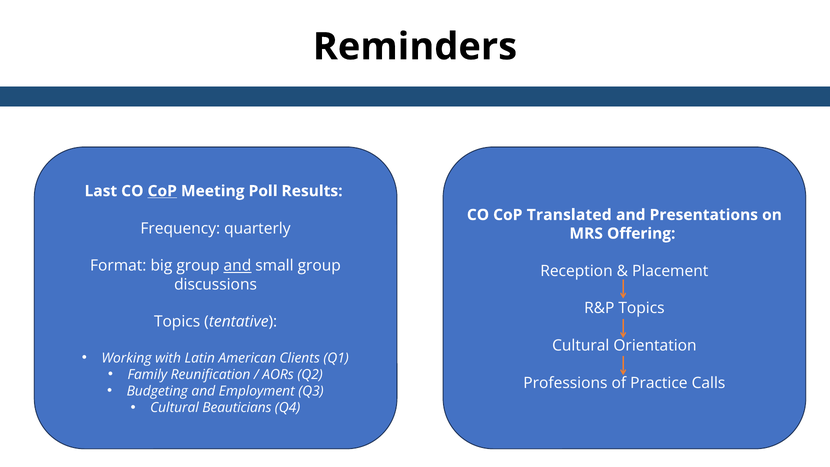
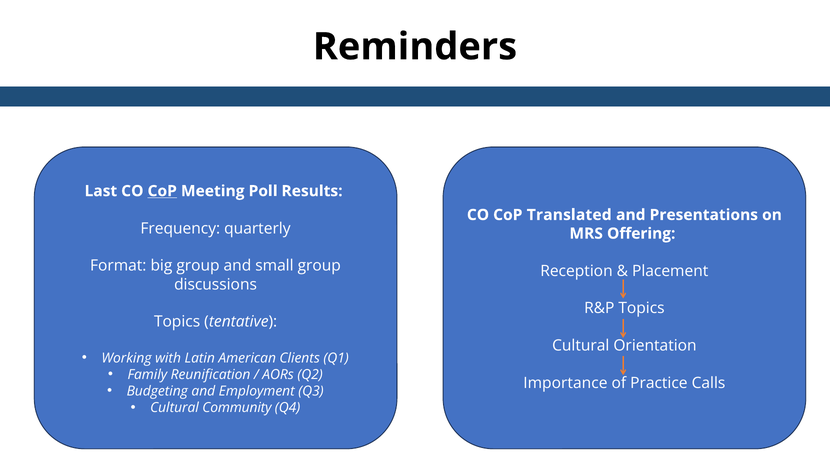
and underline: present -> none (237, 266)
Professions: Professions -> Importance (565, 383)
Beauticians: Beauticians -> Community (237, 408)
